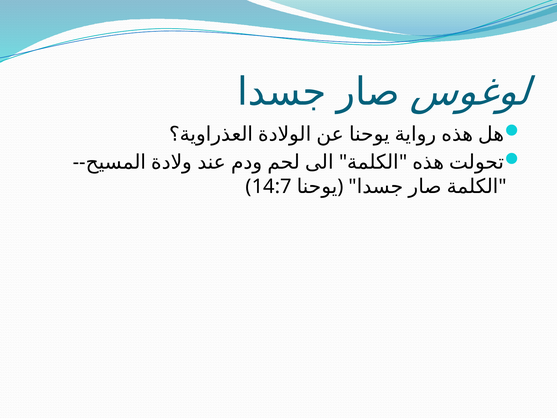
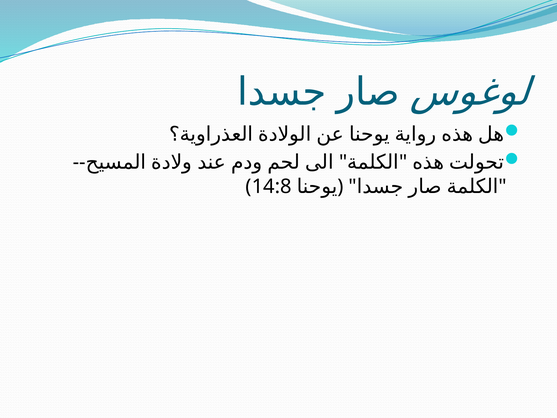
14:7: 14:7 -> 14:8 (272, 186)
